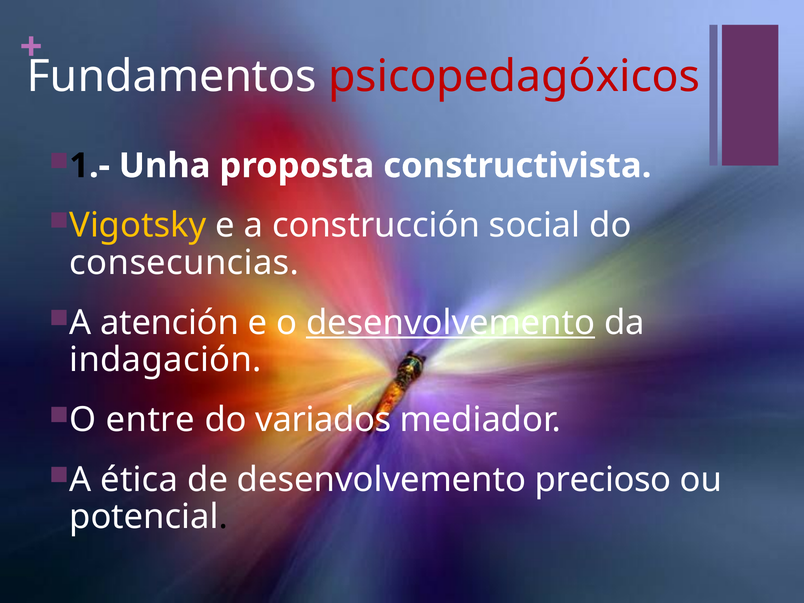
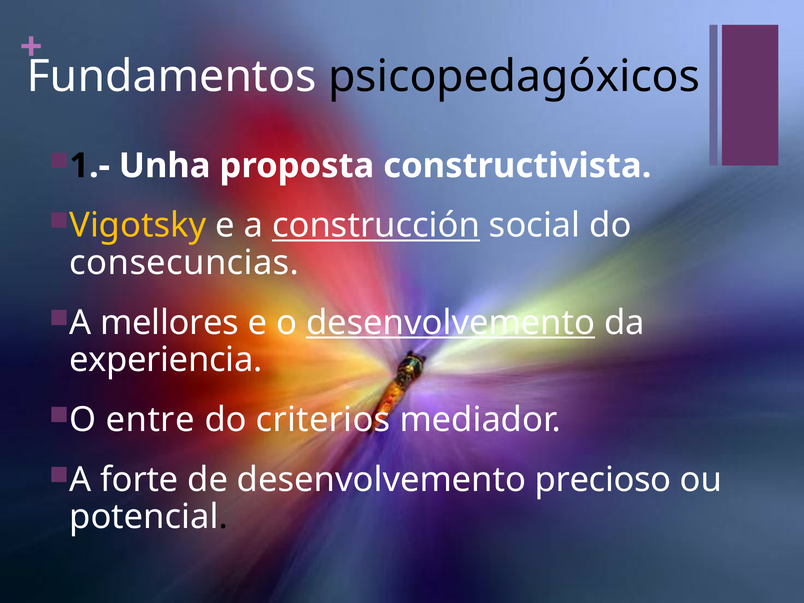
psicopedagóxicos colour: red -> black (514, 77)
construcción underline: none -> present (376, 225)
atención: atención -> mellores (170, 323)
indagación: indagación -> experiencia (166, 360)
variados: variados -> criterios (323, 420)
ética: ética -> forte (139, 480)
